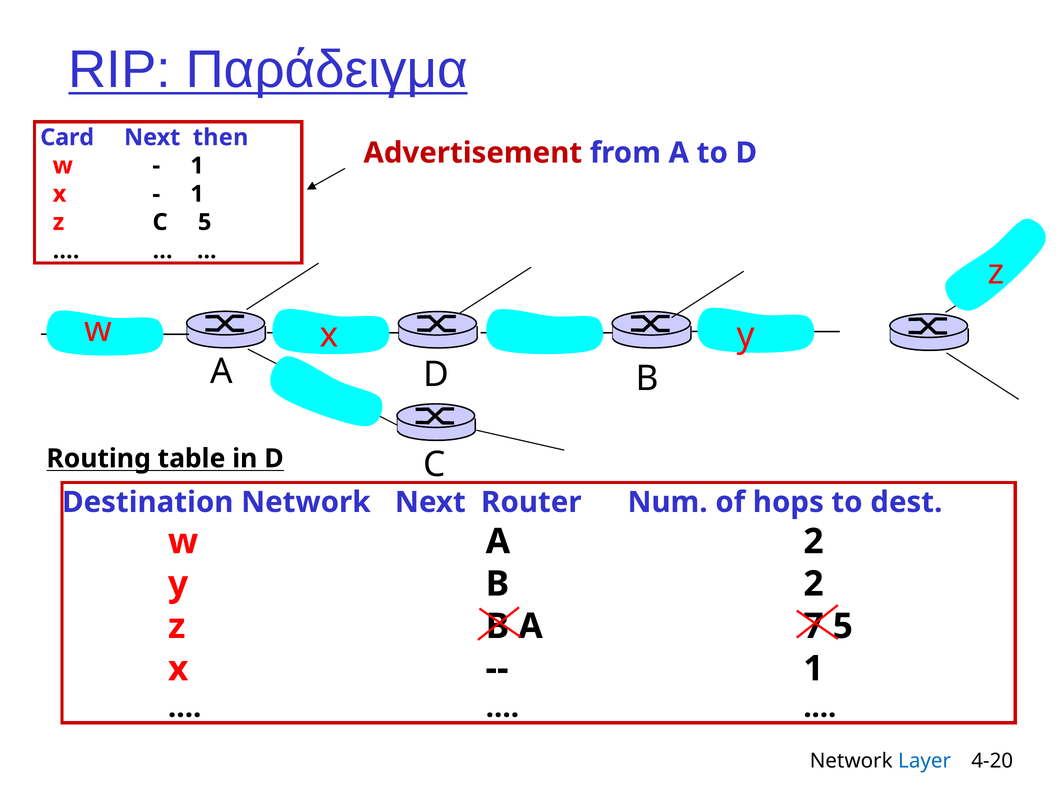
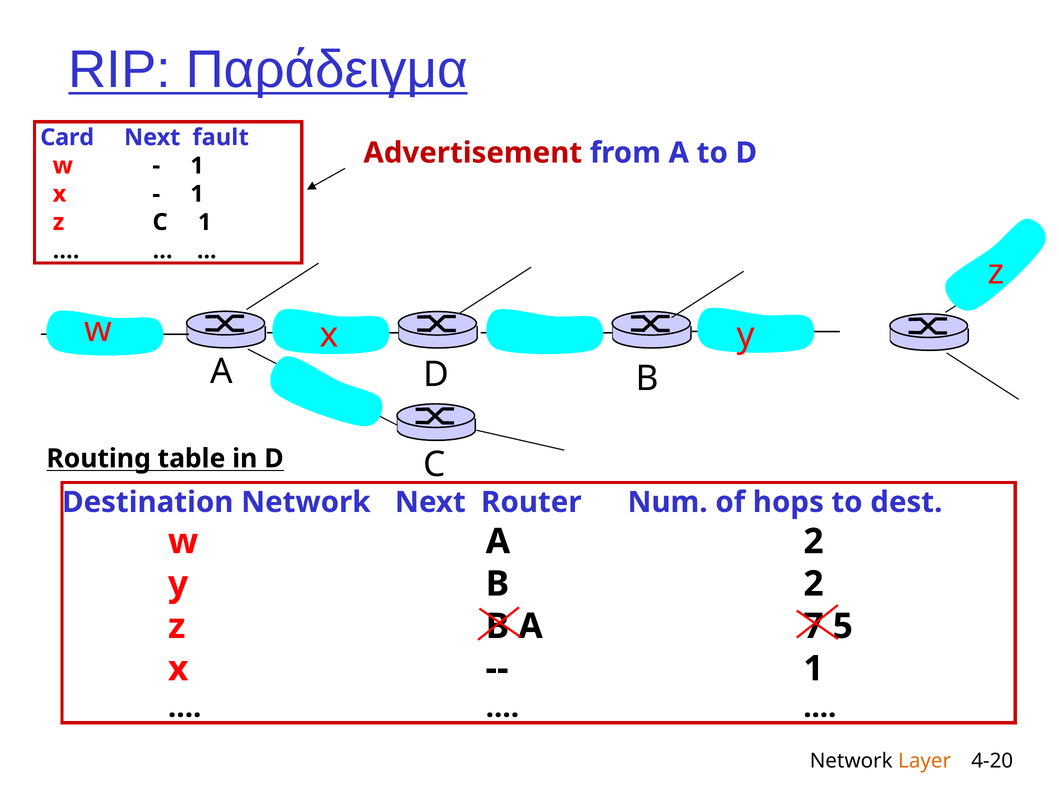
then: then -> fault (221, 137)
C 5: 5 -> 1 (205, 222)
Layer colour: blue -> orange (925, 760)
